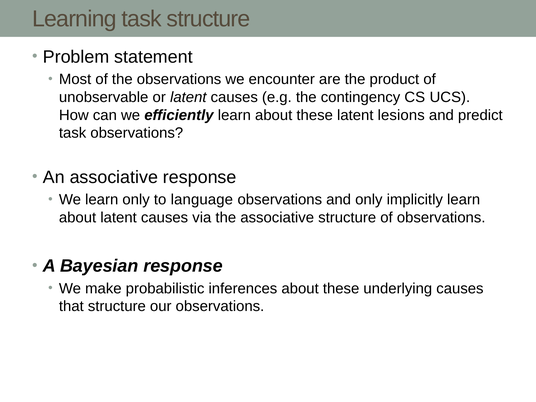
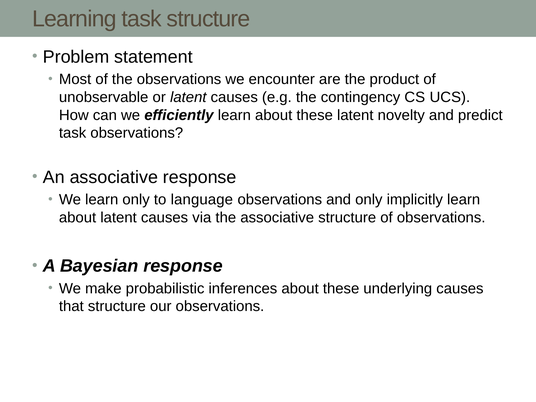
lesions: lesions -> novelty (401, 115)
